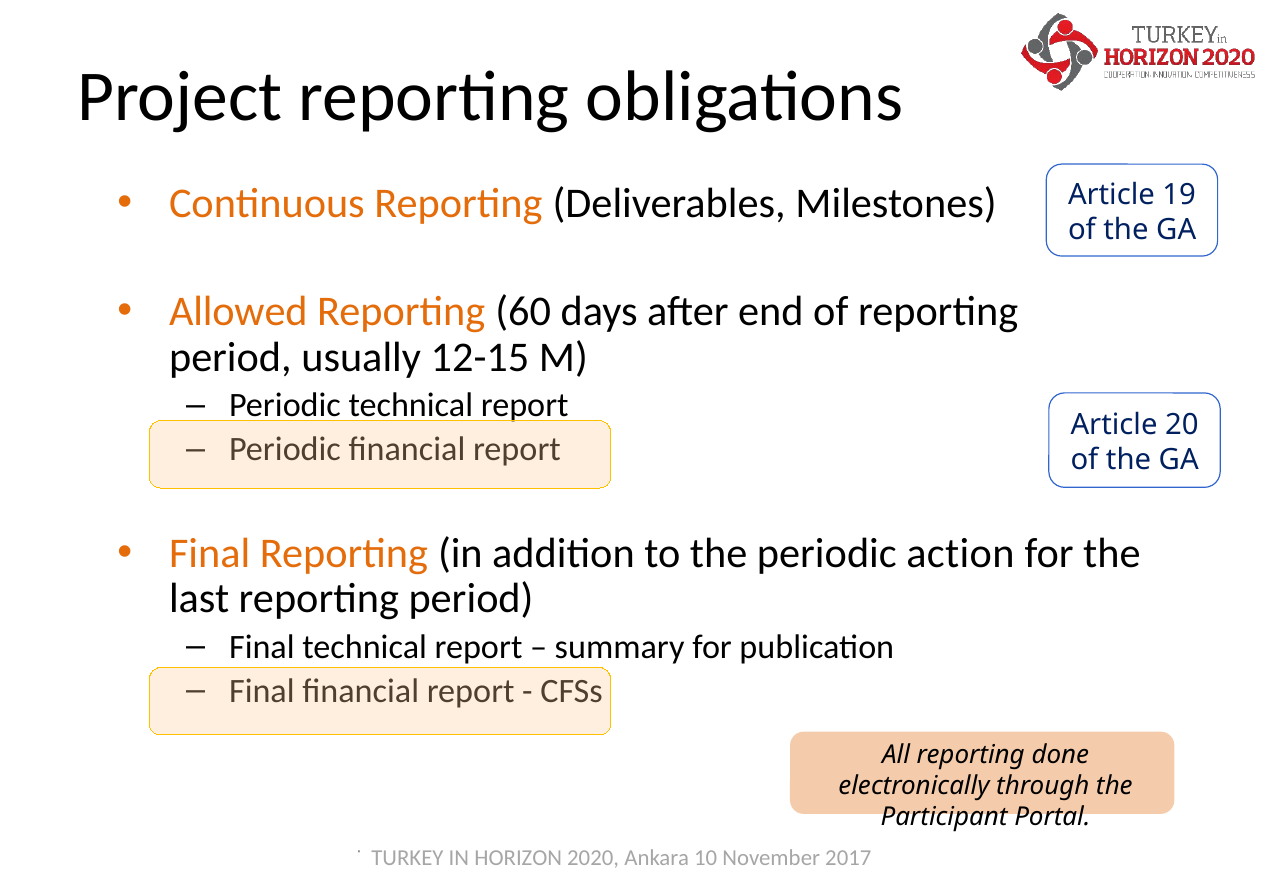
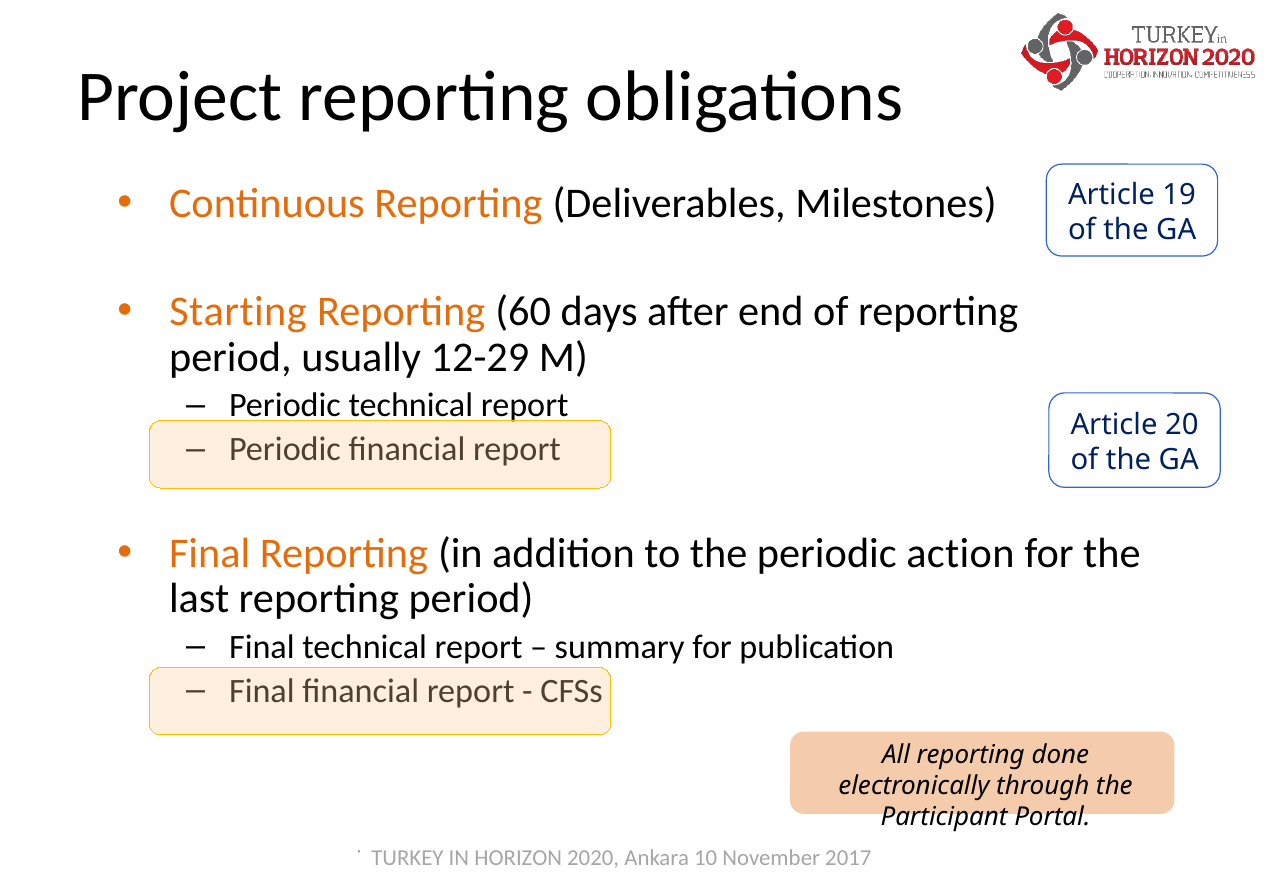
Allowed: Allowed -> Starting (238, 312)
12-15: 12-15 -> 12-29 (480, 358)
